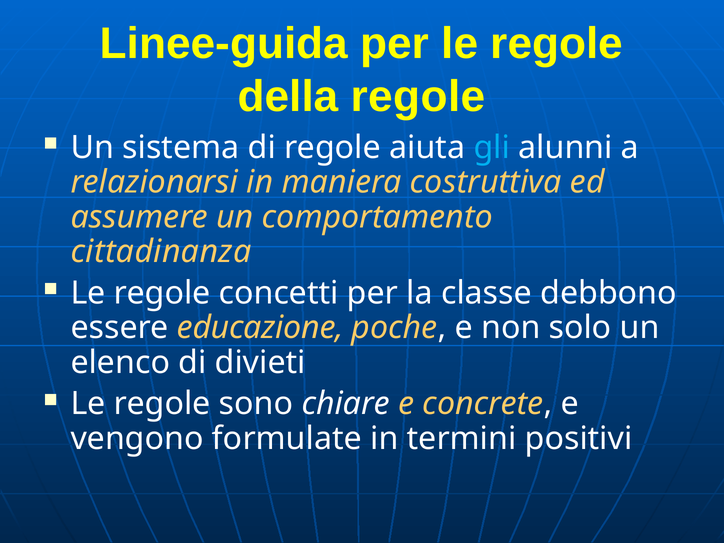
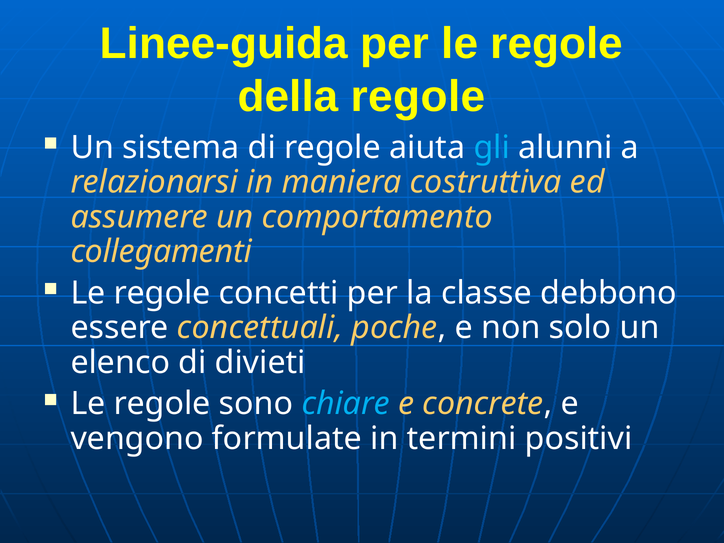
cittadinanza: cittadinanza -> collegamenti (161, 252)
educazione: educazione -> concettuali (260, 328)
chiare colour: white -> light blue (346, 404)
